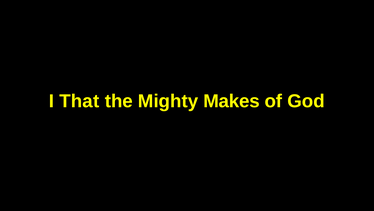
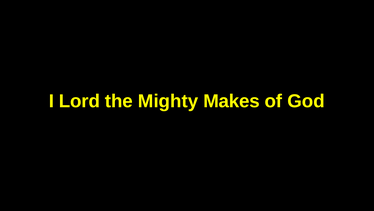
That: That -> Lord (79, 101)
